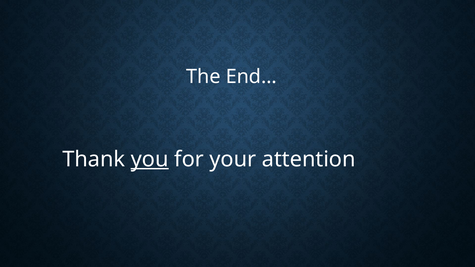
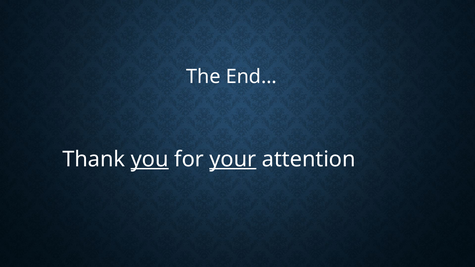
your underline: none -> present (233, 159)
